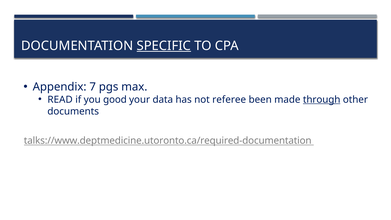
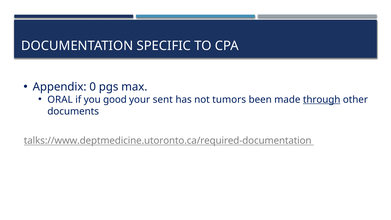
SPECIFIC underline: present -> none (164, 46)
7: 7 -> 0 (93, 87)
READ: READ -> ORAL (60, 100)
data: data -> sent (163, 100)
referee: referee -> tumors (229, 100)
